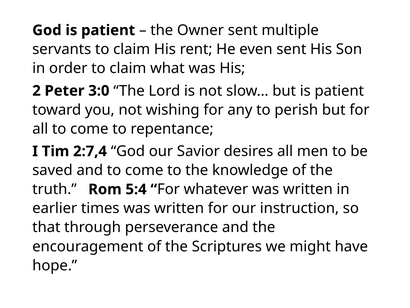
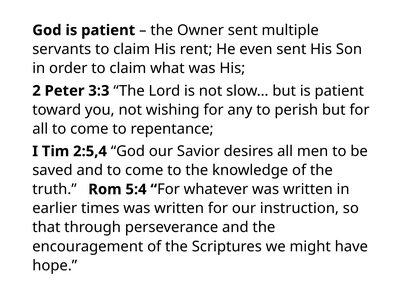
3:0: 3:0 -> 3:3 (99, 91)
2:7,4: 2:7,4 -> 2:5,4 (90, 151)
